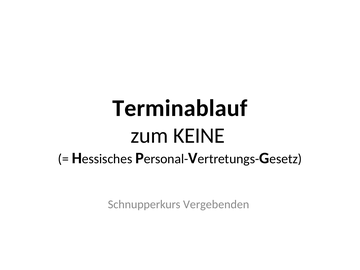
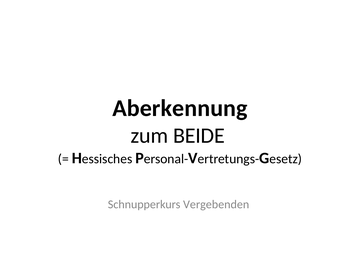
Terminablauf: Terminablauf -> Aberkennung (180, 108)
KEINE: KEINE -> BEIDE (199, 136)
